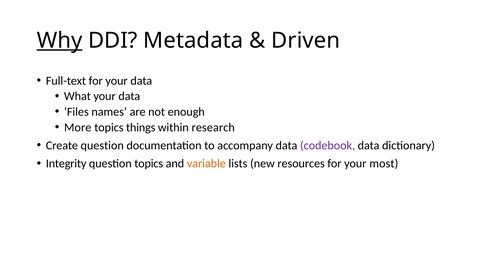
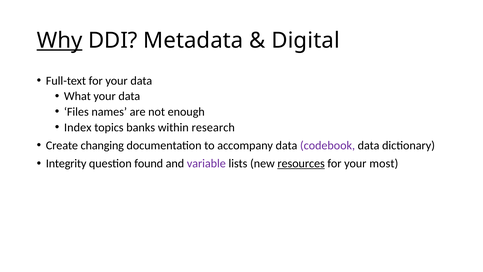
Driven: Driven -> Digital (306, 41)
More: More -> Index (78, 127)
things: things -> banks (141, 127)
Create question: question -> changing (102, 145)
question topics: topics -> found (149, 163)
variable colour: orange -> purple (206, 163)
resources underline: none -> present (301, 163)
